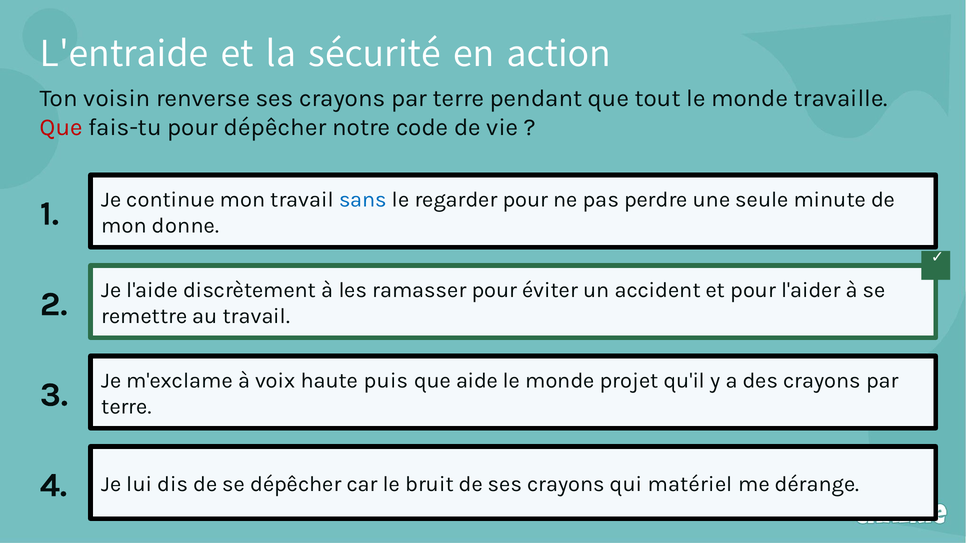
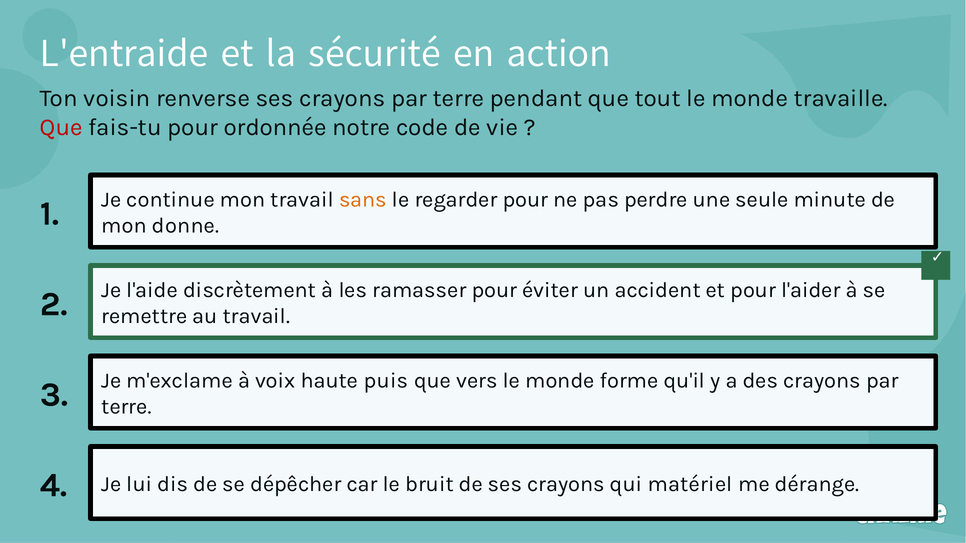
pour dépêcher: dépêcher -> ordonnée (275, 127)
sans colour: blue -> orange (363, 200)
aide: aide -> vers (477, 381)
projet: projet -> forme (629, 381)
